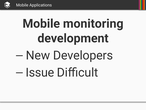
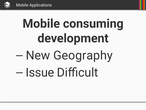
monitoring: monitoring -> consuming (93, 24)
Developers: Developers -> Geography (83, 55)
